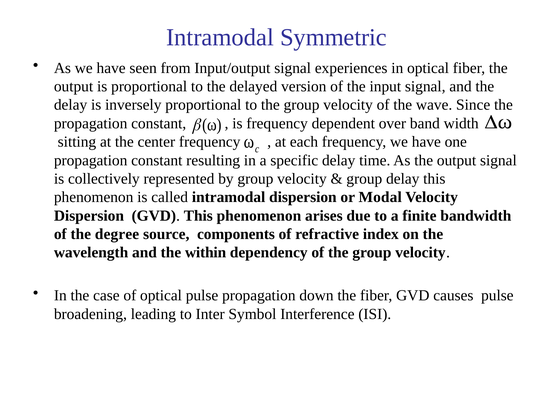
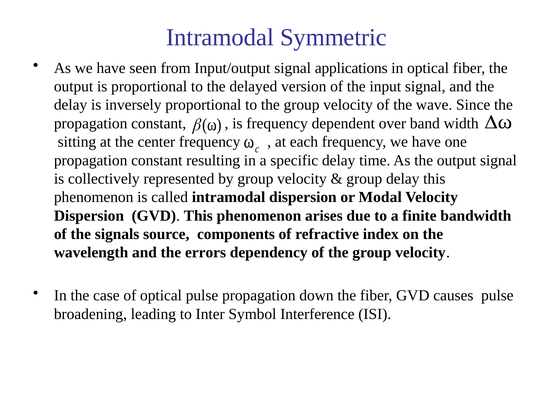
experiences: experiences -> applications (351, 68)
degree: degree -> signals (117, 234)
within: within -> errors (206, 252)
